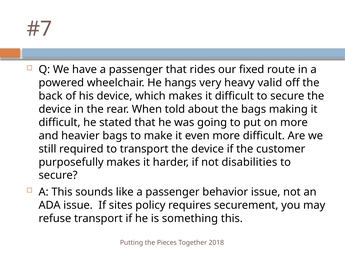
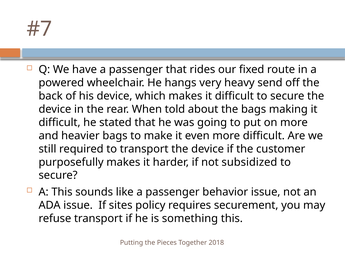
valid: valid -> send (270, 83)
disabilities: disabilities -> subsidized (249, 162)
